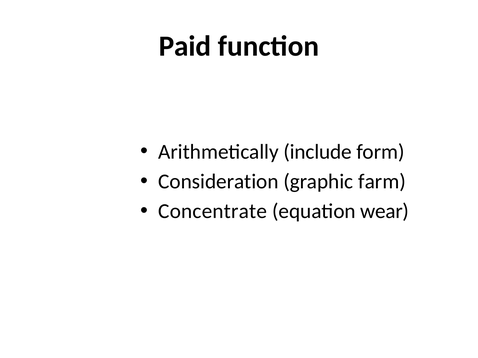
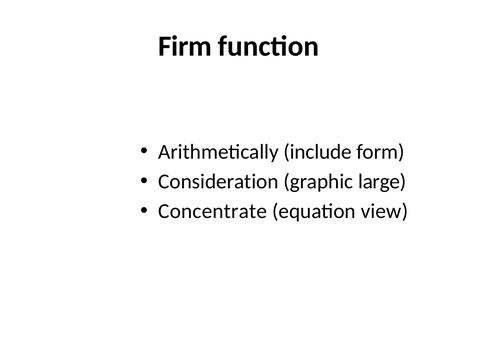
Paid: Paid -> Firm (185, 46)
farm: farm -> large (382, 182)
wear: wear -> view (384, 211)
